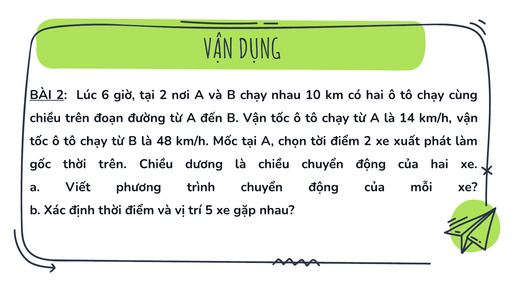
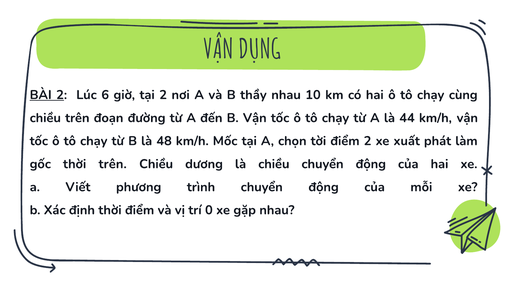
B chạy: chạy -> thầy (253, 95)
14: 14 -> 44 (407, 118)
5: 5 -> 0 (209, 210)
